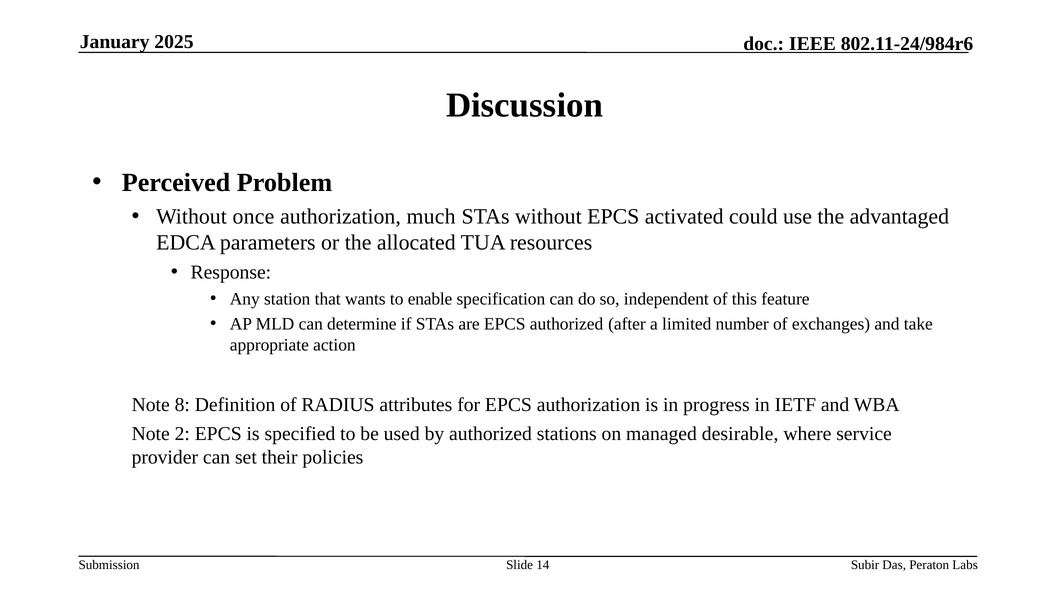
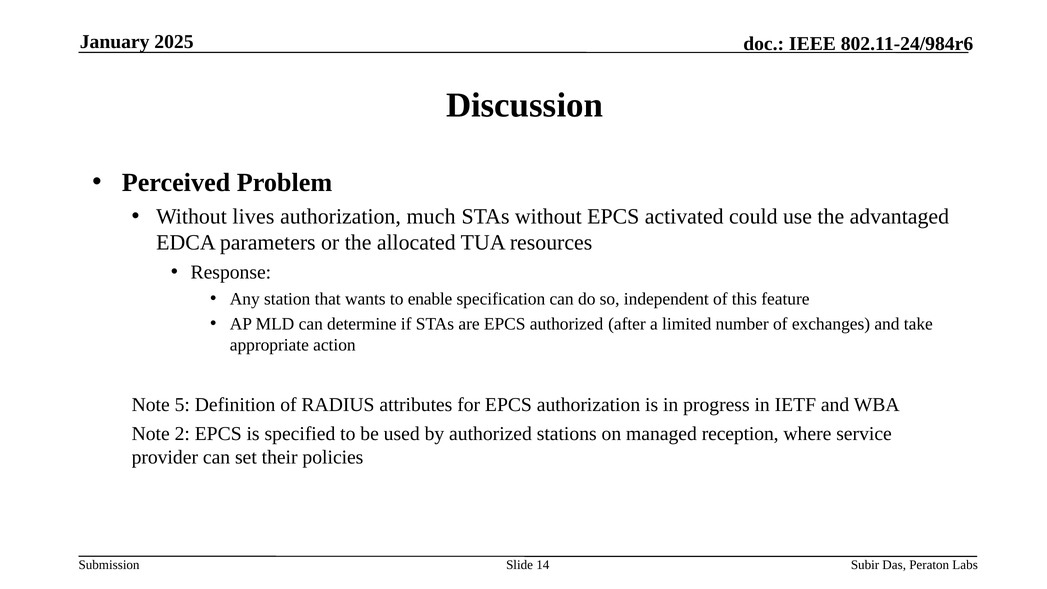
once: once -> lives (253, 217)
8: 8 -> 5 (182, 405)
desirable: desirable -> reception (740, 434)
